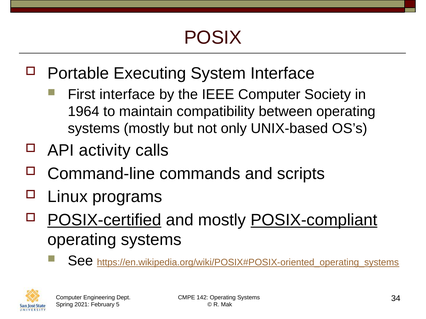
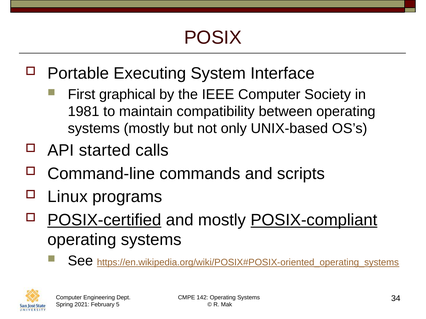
First interface: interface -> graphical (127, 95)
1964: 1964 -> 1981 (84, 112)
activity: activity -> started (105, 151)
